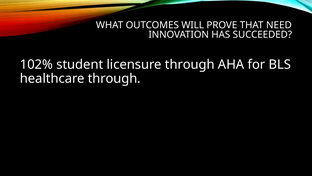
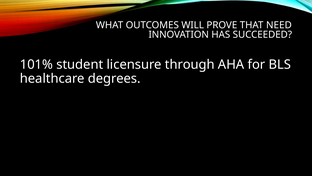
102%: 102% -> 101% (36, 64)
healthcare through: through -> degrees (114, 78)
